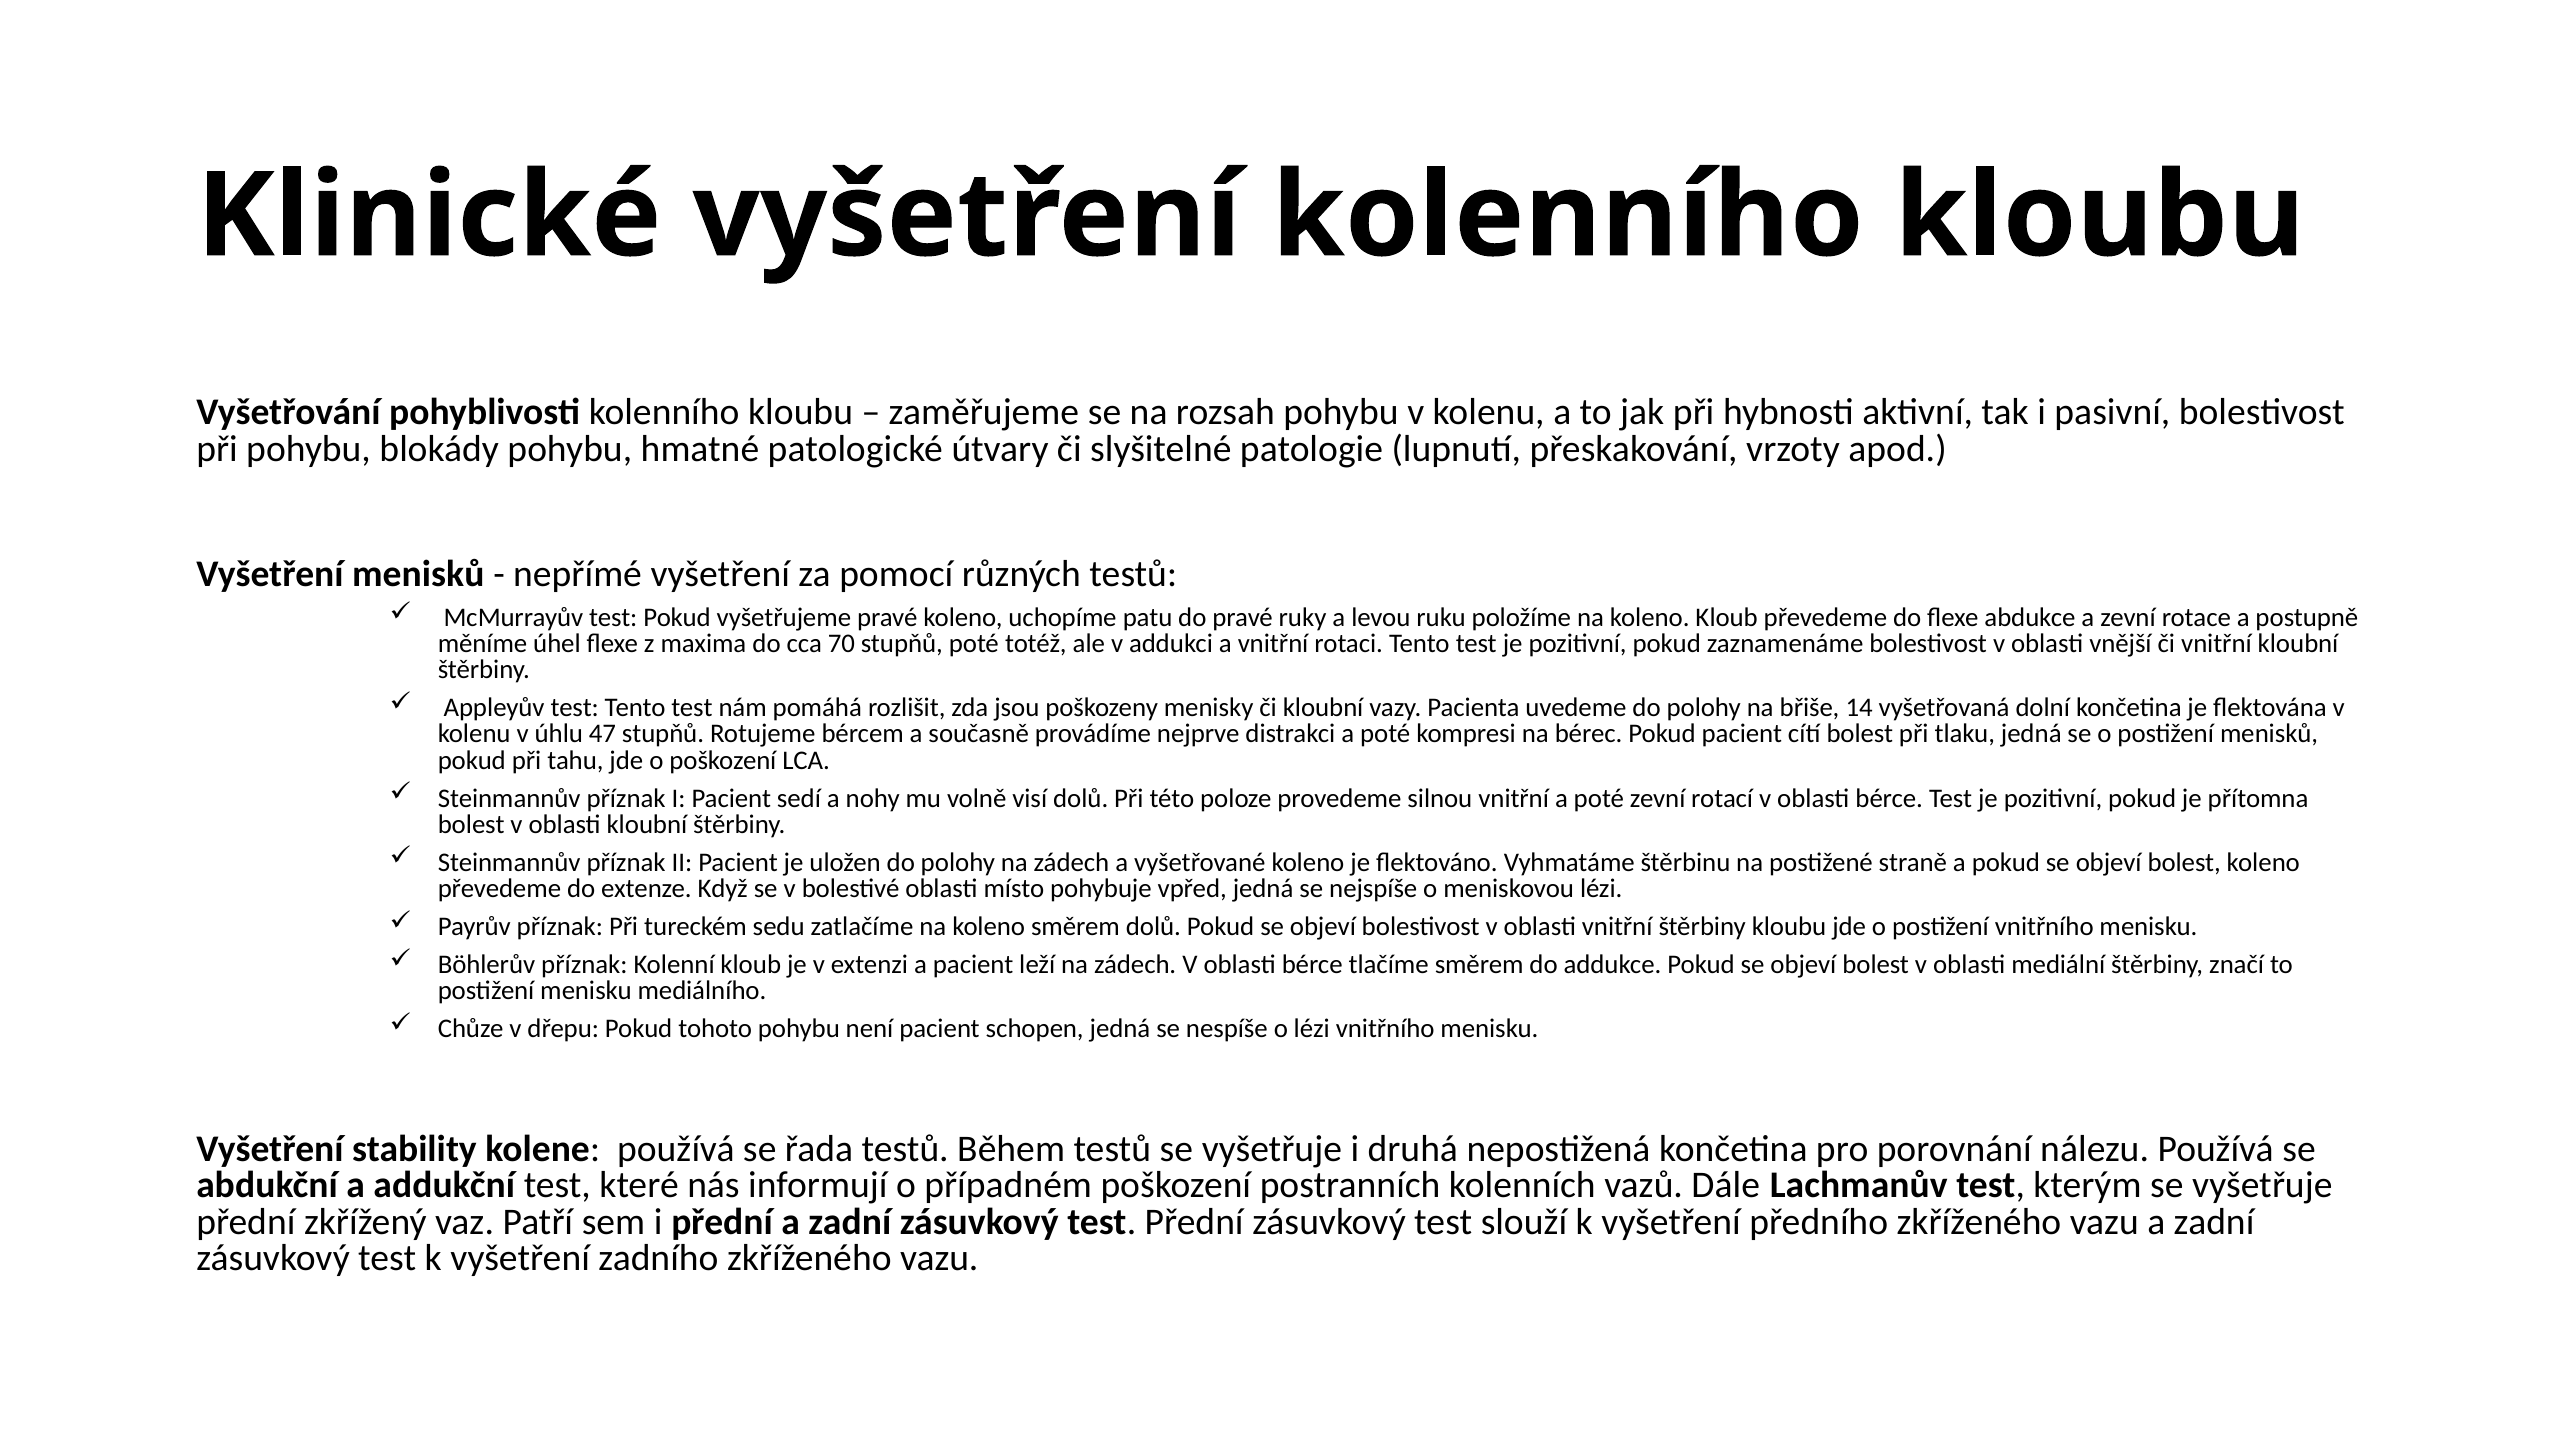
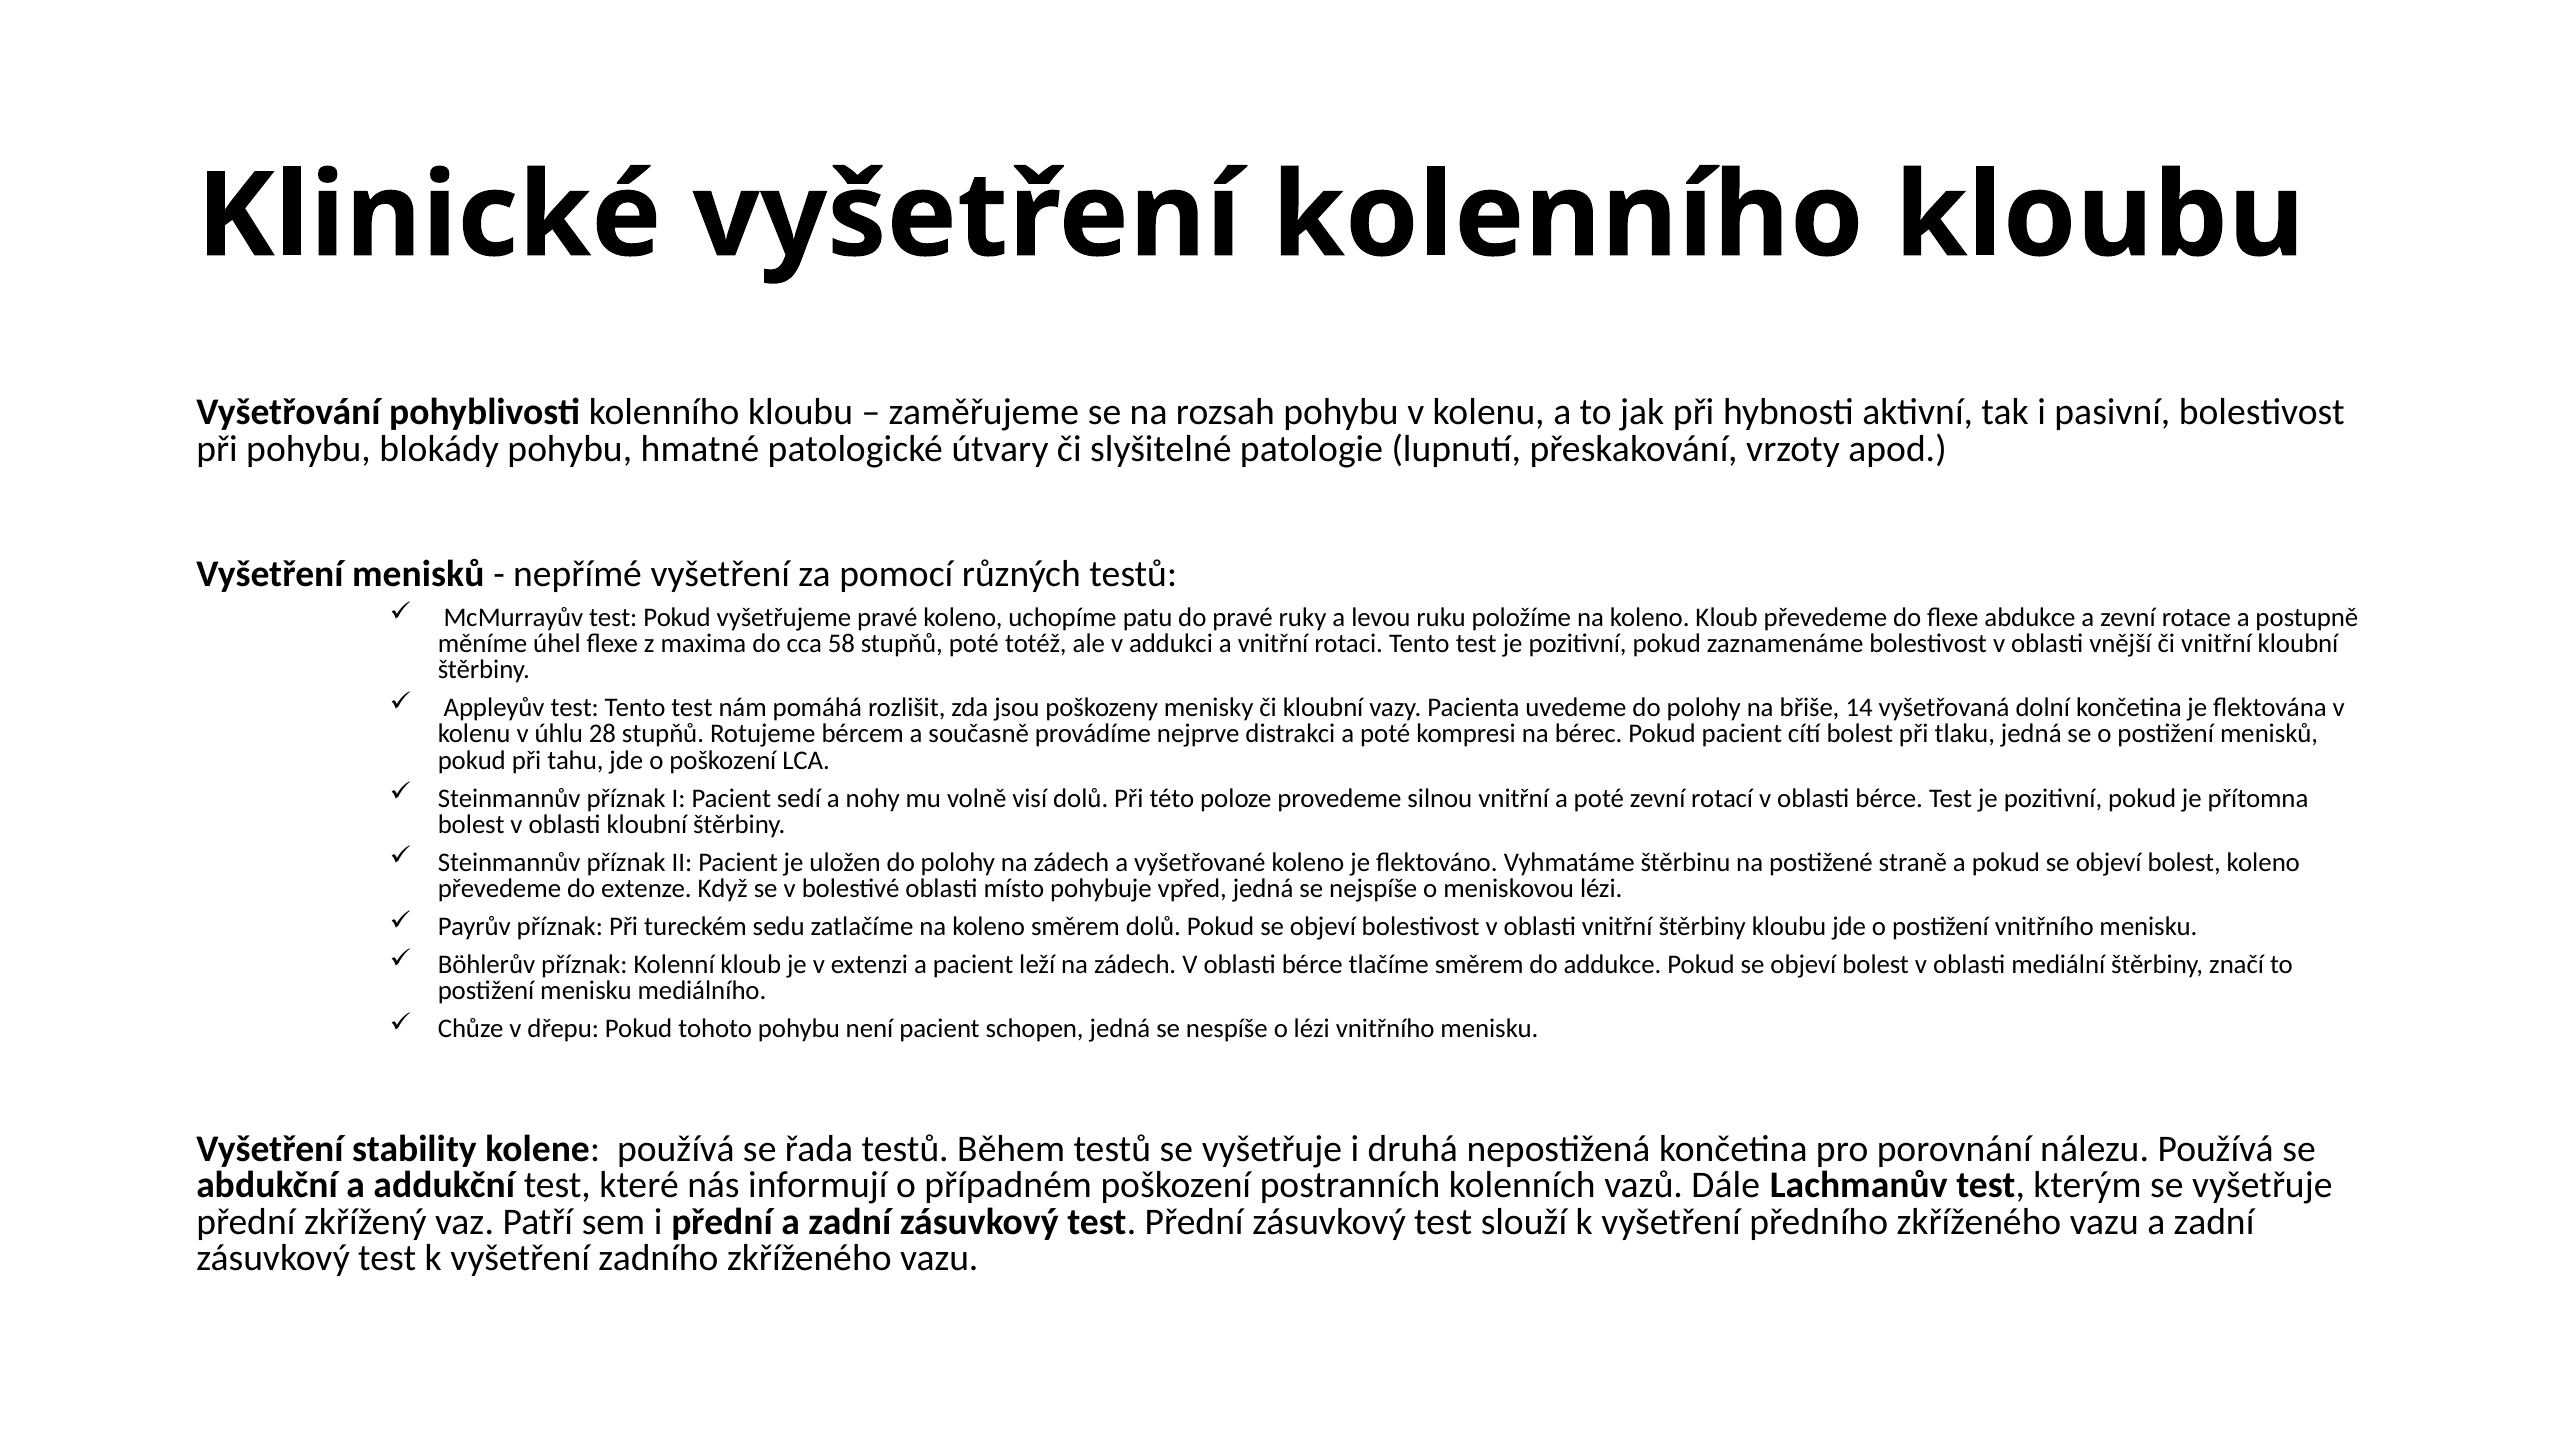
70: 70 -> 58 (841, 644)
47: 47 -> 28 (602, 734)
